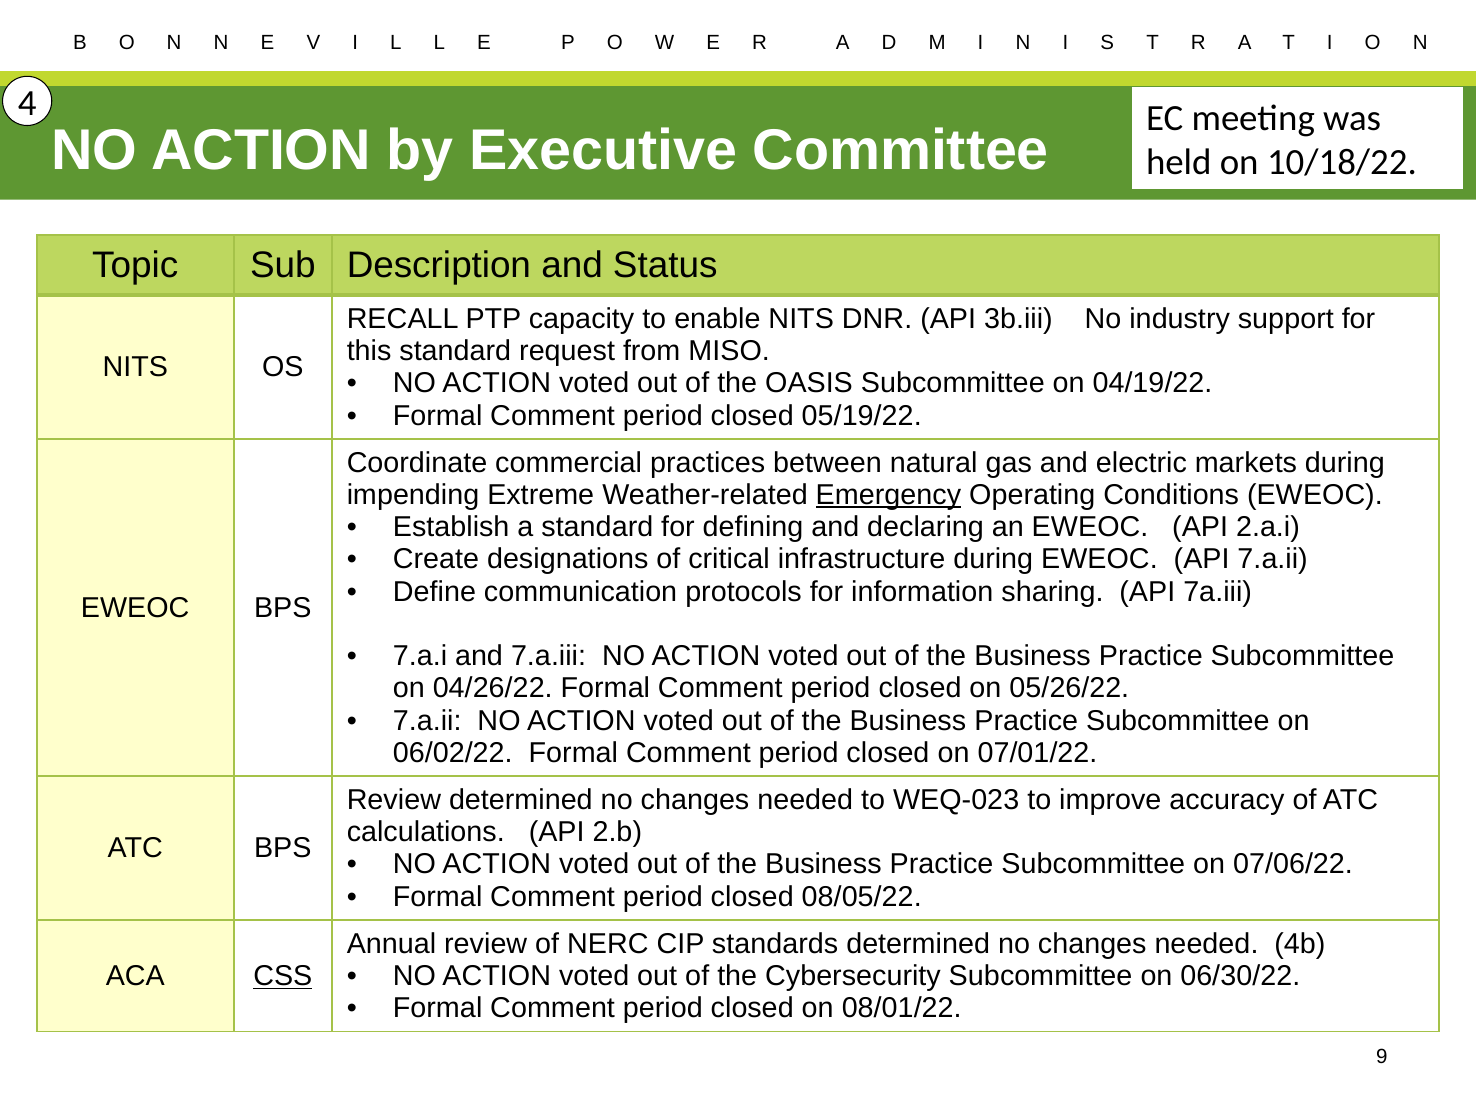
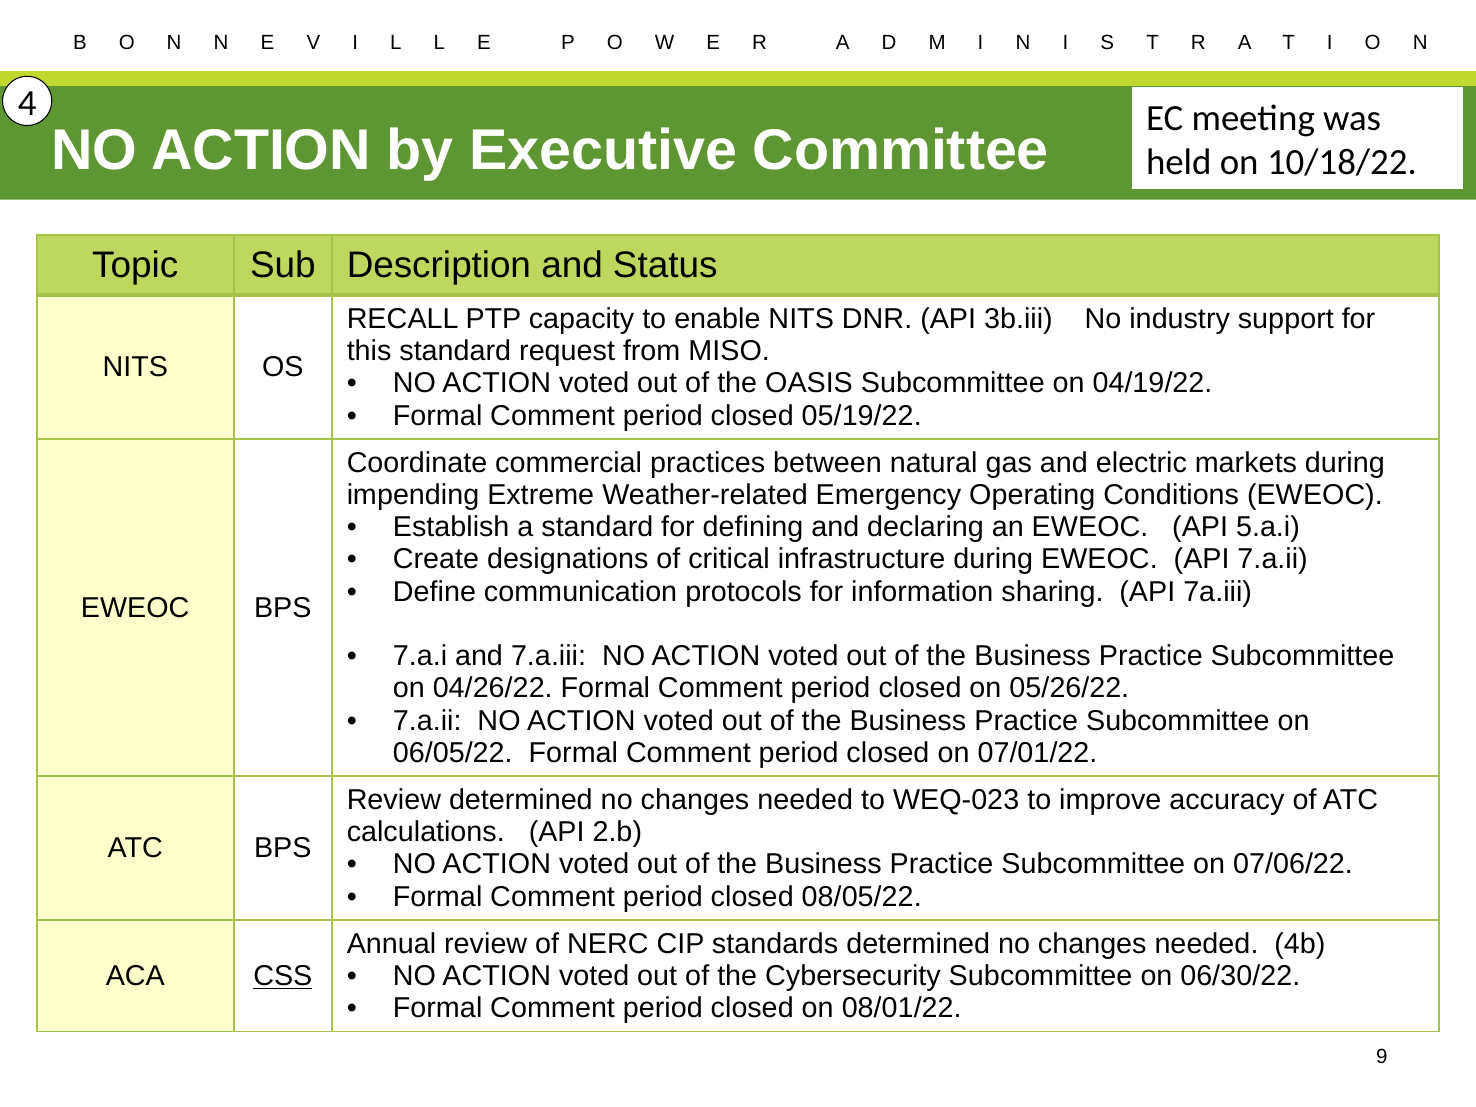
Emergency underline: present -> none (888, 495)
2.a.i: 2.a.i -> 5.a.i (1268, 527)
06/02/22: 06/02/22 -> 06/05/22 (453, 753)
